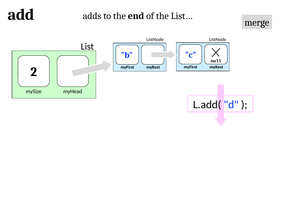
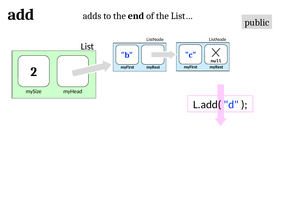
merge: merge -> public (257, 23)
